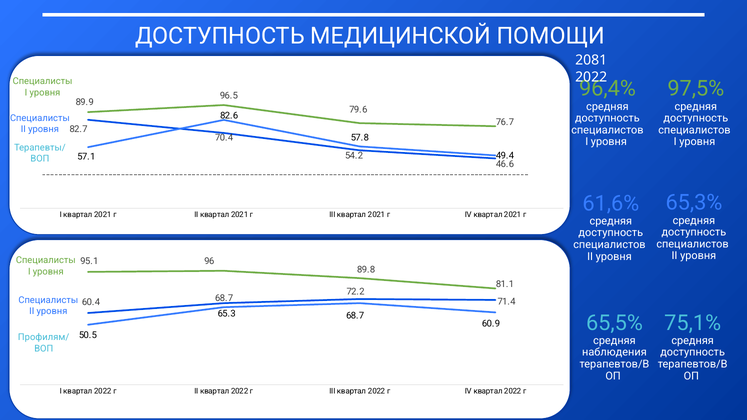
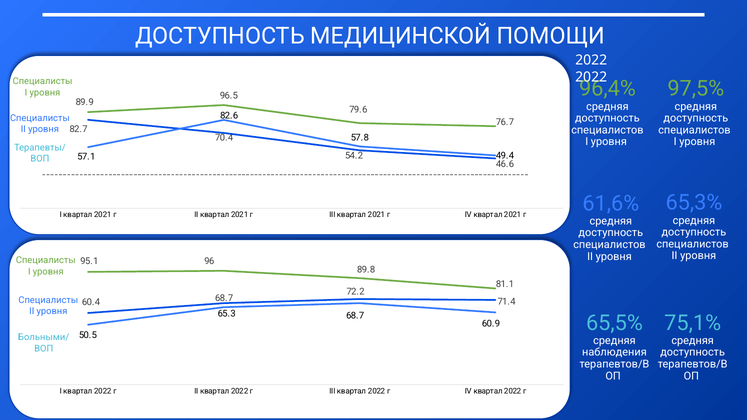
2081: 2081 -> 2022 (591, 60)
Профилям/: Профилям/ -> Больными/ (44, 338)
